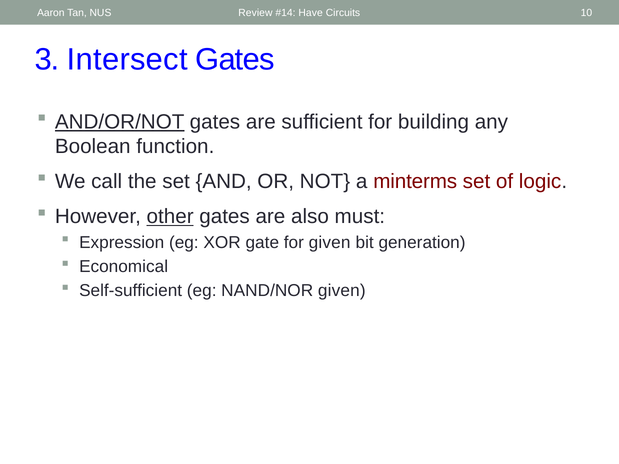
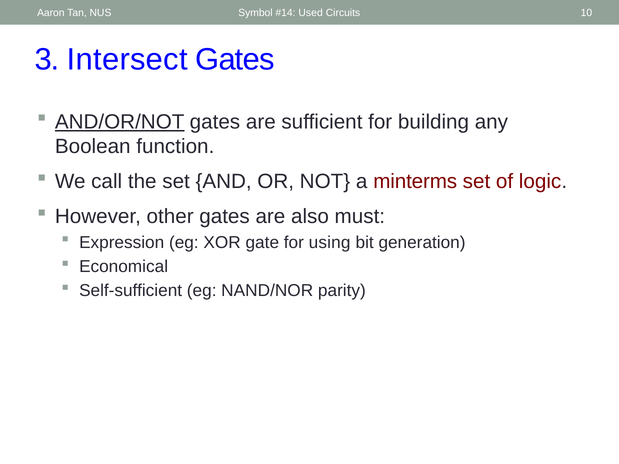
Review: Review -> Symbol (255, 13)
Have: Have -> Used (311, 13)
other underline: present -> none (170, 217)
for given: given -> using (330, 243)
NAND/NOR given: given -> parity (342, 291)
